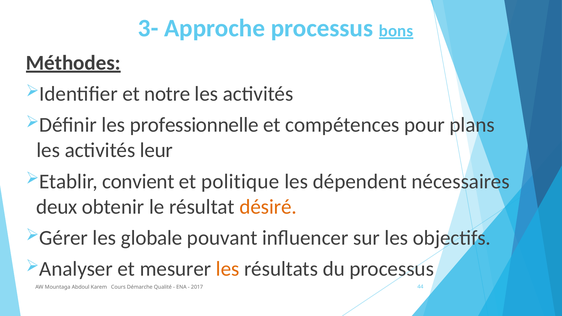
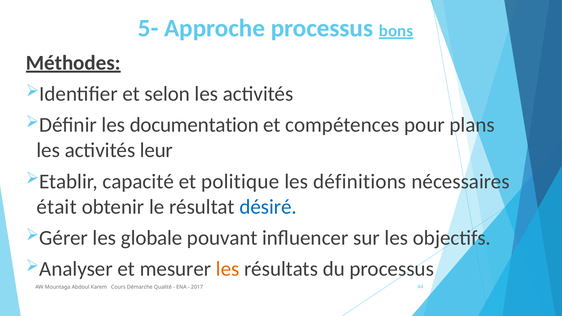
3-: 3- -> 5- (148, 28)
notre: notre -> selon (167, 94)
professionnelle: professionnelle -> documentation (194, 125)
convient: convient -> capacité (138, 182)
dépendent: dépendent -> définitions (360, 182)
deux: deux -> était (57, 207)
désiré colour: orange -> blue (268, 207)
